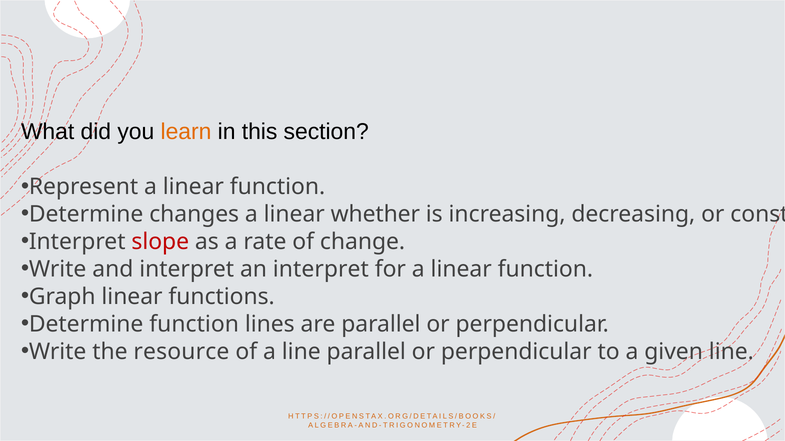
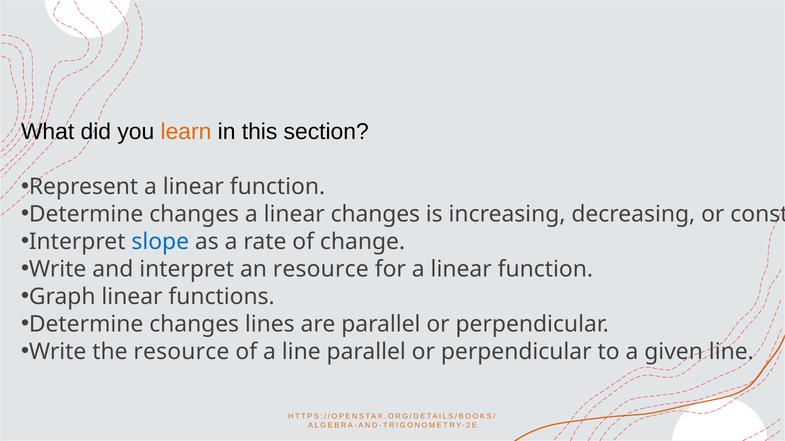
linear whether: whether -> changes (375, 214)
slope colour: red -> blue (160, 242)
an interpret: interpret -> resource (321, 269)
function: function -> changes (194, 324)
